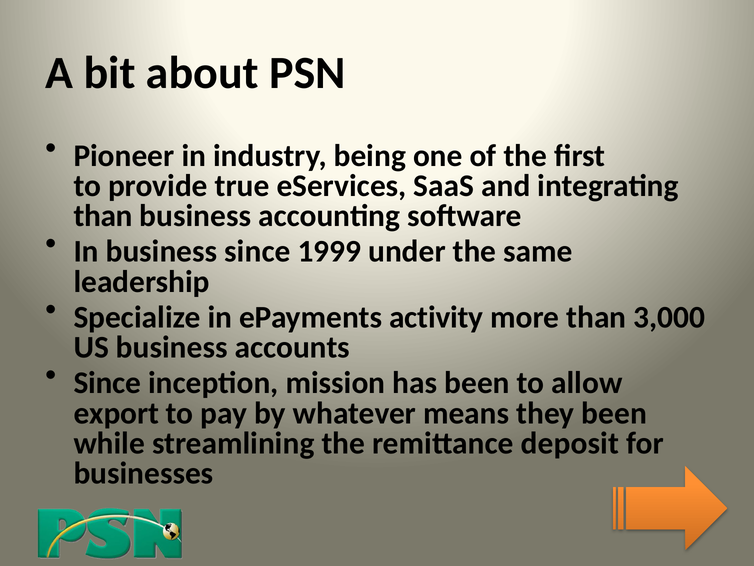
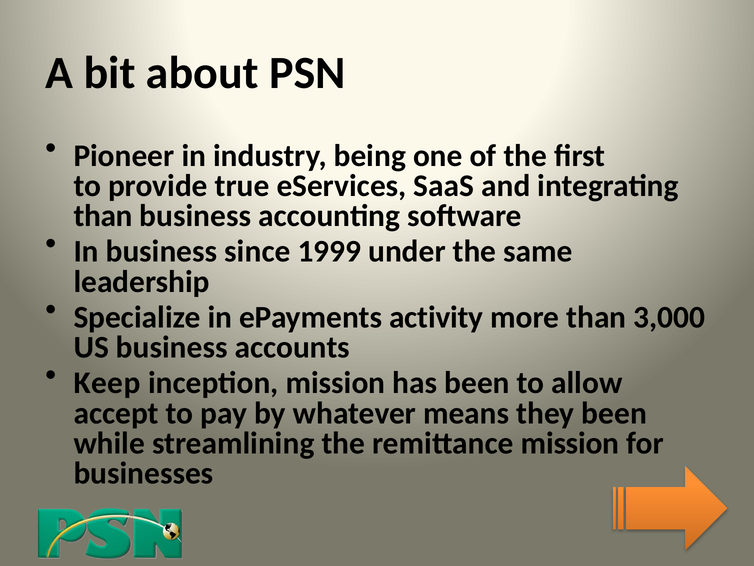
Since: Since -> Keep (107, 383)
export: export -> accept (116, 413)
remittance deposit: deposit -> mission (570, 443)
